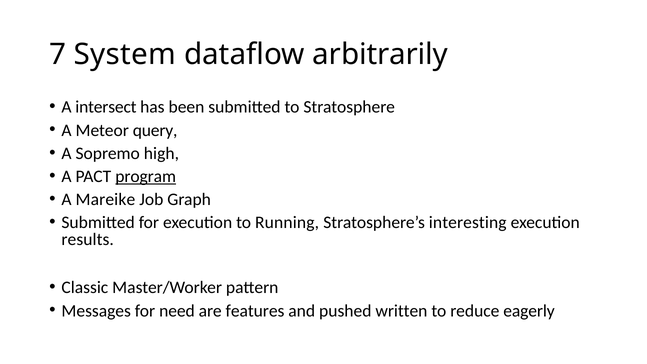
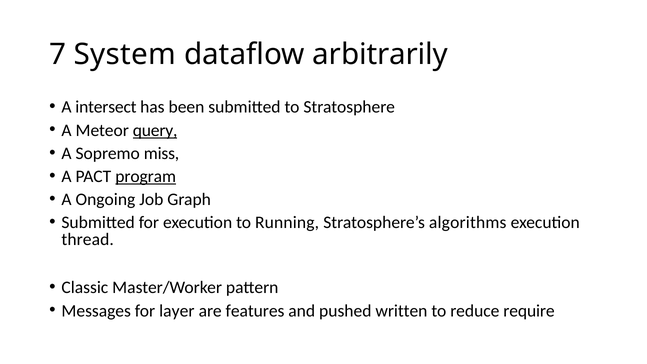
query underline: none -> present (155, 130)
high: high -> miss (162, 153)
Mareike: Mareike -> Ongoing (105, 199)
interesting: interesting -> algorithms (468, 223)
results: results -> thread (88, 240)
need: need -> layer (177, 311)
eagerly: eagerly -> require (529, 311)
